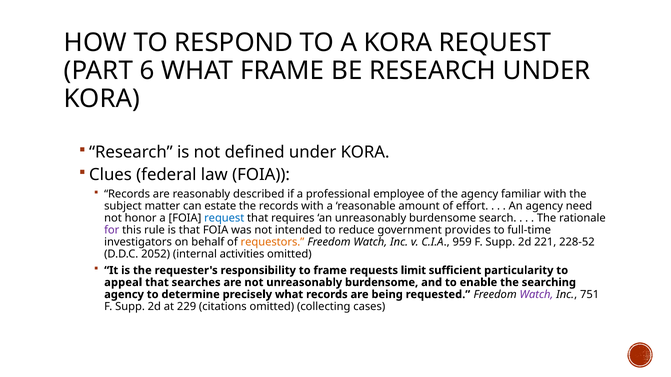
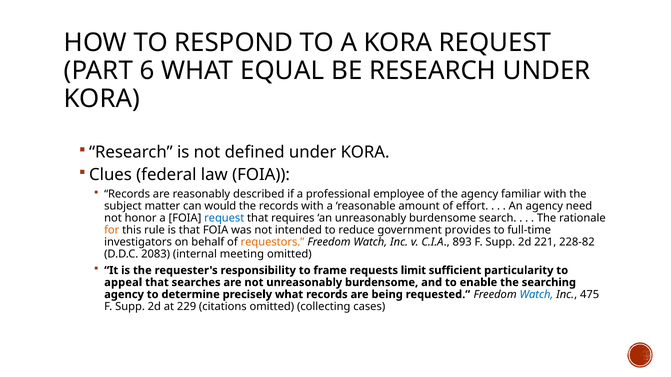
WHAT FRAME: FRAME -> EQUAL (282, 71)
estate: estate -> would (220, 206)
for colour: purple -> orange (112, 230)
959: 959 -> 893 (462, 242)
228-52: 228-52 -> 228-82 (577, 242)
2052: 2052 -> 2083 (156, 254)
activities: activities -> meeting (242, 254)
Watch colour: purple -> blue (536, 295)
751: 751 -> 475 (590, 295)
